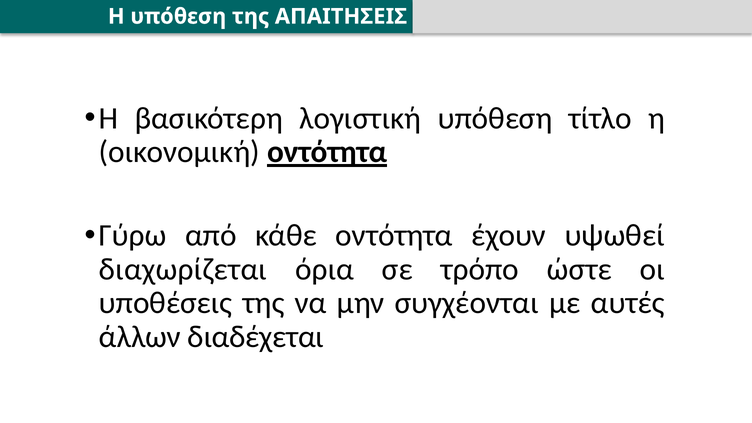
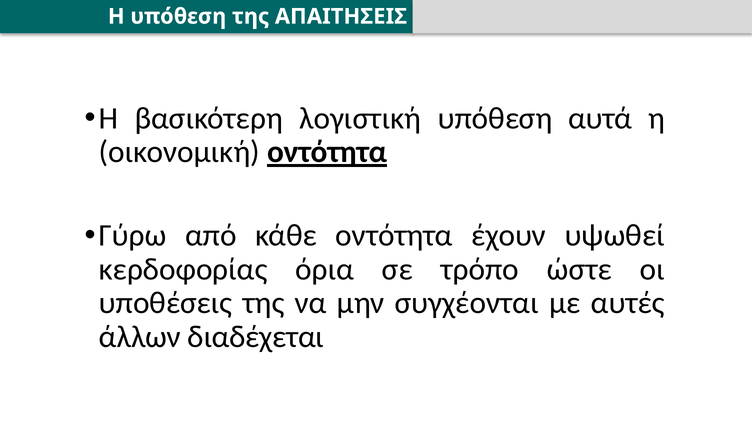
τίτλο: τίτλο -> αυτά (600, 118)
διαχωρίζεται: διαχωρίζεται -> κερδοφορίας (183, 269)
